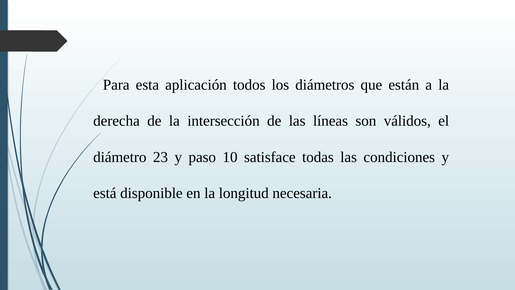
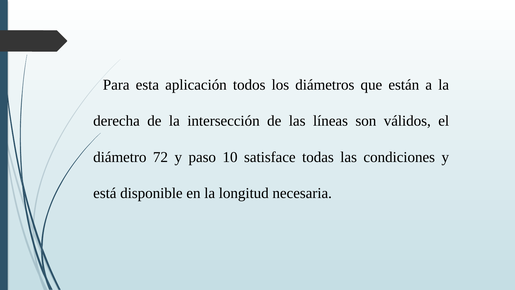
23: 23 -> 72 (160, 157)
